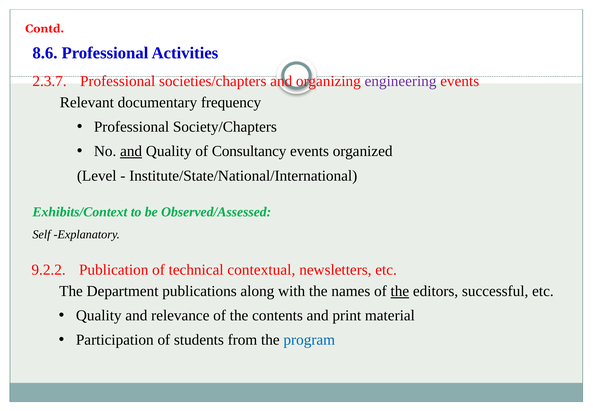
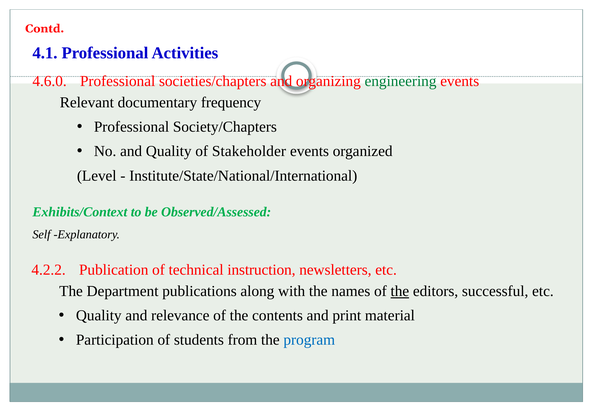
8.6: 8.6 -> 4.1 (45, 53)
2.3.7: 2.3.7 -> 4.6.0 (50, 81)
engineering colour: purple -> green (401, 81)
and underline: present -> none (131, 151)
Consultancy: Consultancy -> Stakeholder (249, 151)
9.2.2: 9.2.2 -> 4.2.2 (49, 270)
contextual: contextual -> instruction (261, 270)
